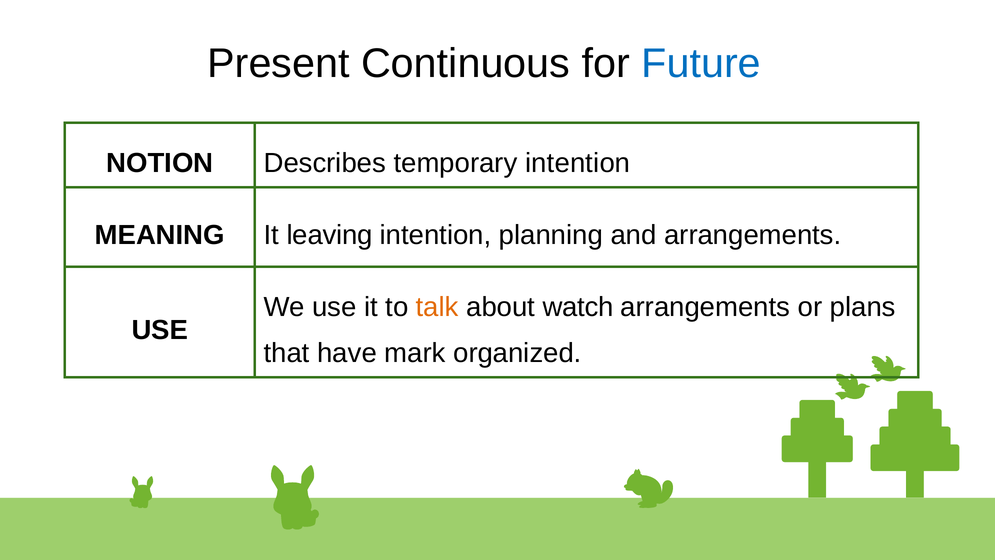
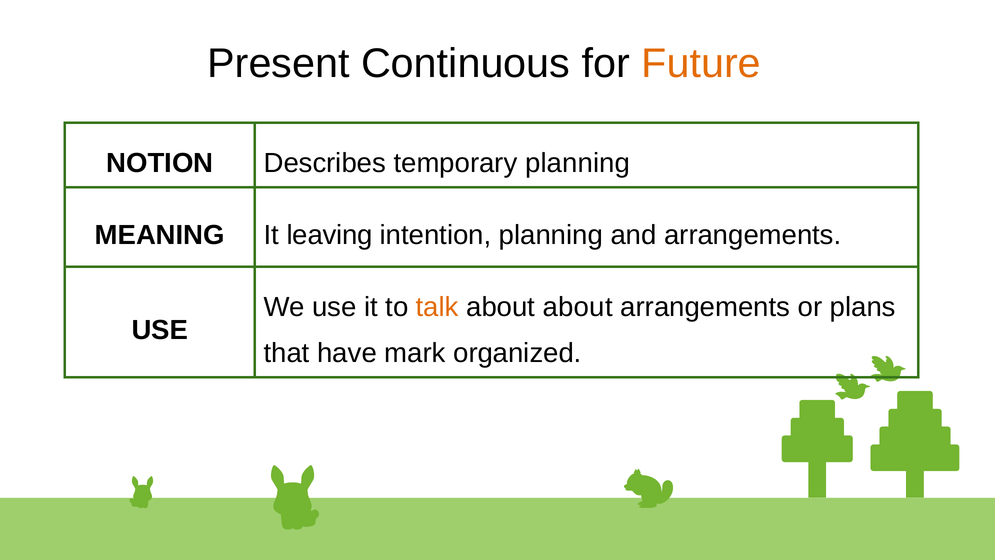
Future colour: blue -> orange (701, 64)
temporary intention: intention -> planning (578, 163)
about watch: watch -> about (578, 307)
